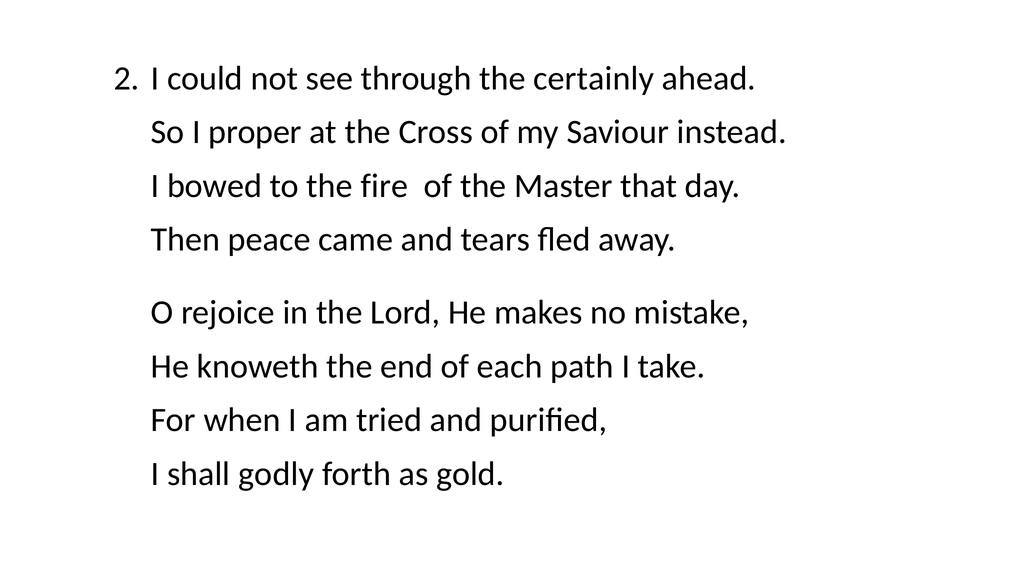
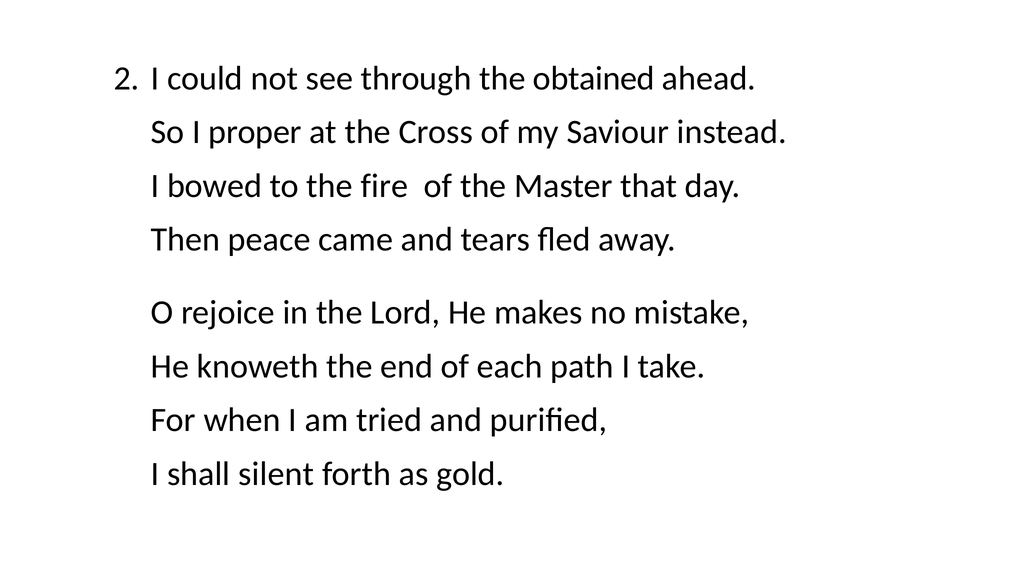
certainly: certainly -> obtained (594, 78)
godly: godly -> silent (276, 474)
